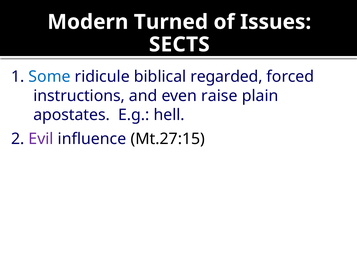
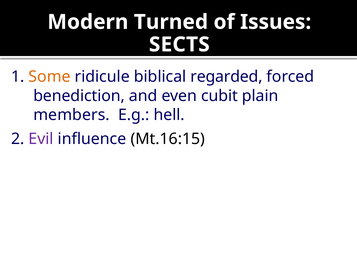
Some colour: blue -> orange (50, 77)
instructions: instructions -> benediction (79, 96)
raise: raise -> cubit (219, 96)
apostates: apostates -> members (72, 115)
Mt.27:15: Mt.27:15 -> Mt.16:15 (168, 139)
